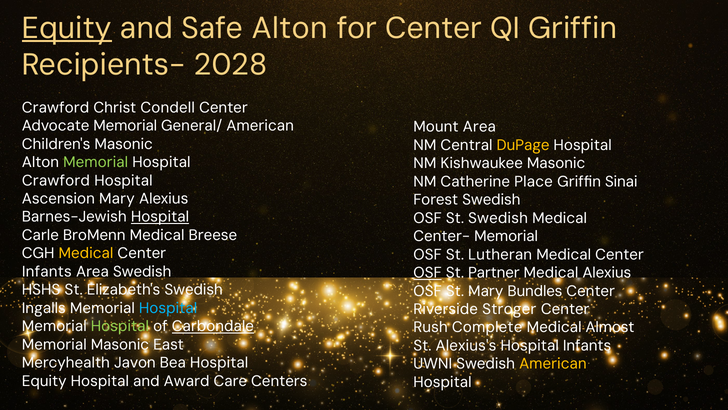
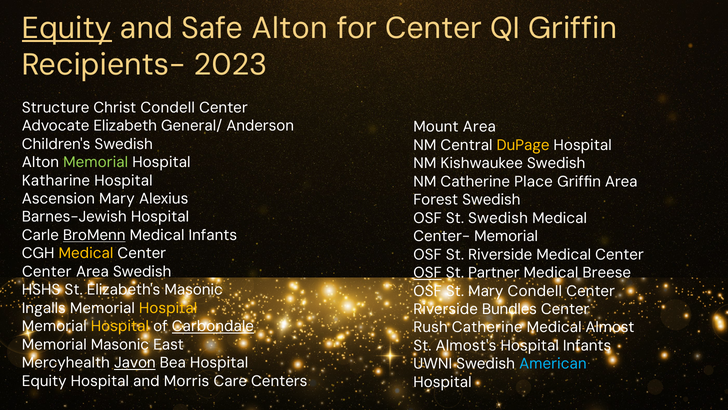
2028: 2028 -> 2023 (231, 64)
Crawford: Crawford -> Structure (56, 107)
Advocate Memorial: Memorial -> Elizabeth (125, 126)
General/ American: American -> Anderson (260, 126)
Children's Masonic: Masonic -> Swedish (124, 144)
Kishwaukee Masonic: Masonic -> Swedish (556, 163)
Crawford: Crawford -> Katharine (56, 180)
Griffin Sinai: Sinai -> Area (621, 181)
Hospital underline: present -> none (160, 217)
BroMenn underline: none -> present (94, 235)
Medical Breese: Breese -> Infants (213, 235)
St Lutheran: Lutheran -> Riverside (500, 254)
Infants: Infants -> Center (47, 271)
Medical Alexius: Alexius -> Breese (607, 272)
Elizabeth's Swedish: Swedish -> Masonic (194, 290)
Mary Bundles: Bundles -> Condell (535, 291)
Hospital colour: light blue -> yellow (168, 308)
Stroger: Stroger -> Bundles (509, 309)
Hospital colour: light green -> yellow (120, 326)
Rush Complete: Complete -> Catherine (487, 327)
Alexius's: Alexius's -> Almost's (466, 345)
Javon underline: none -> present (135, 362)
American colour: yellow -> light blue (553, 363)
Award: Award -> Morris (187, 381)
